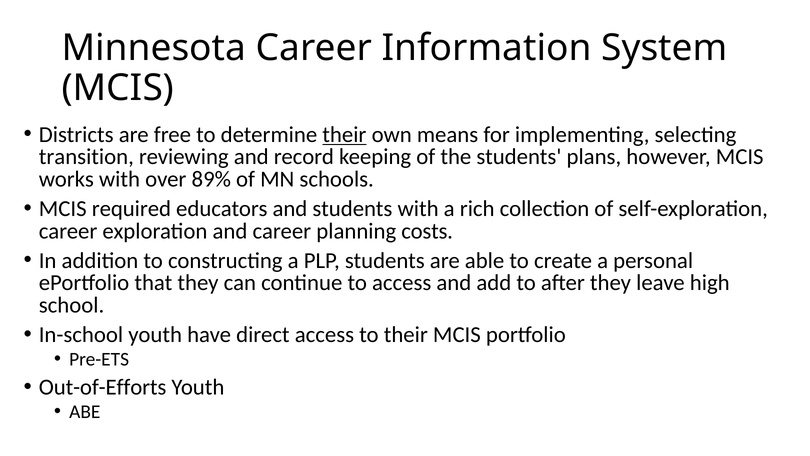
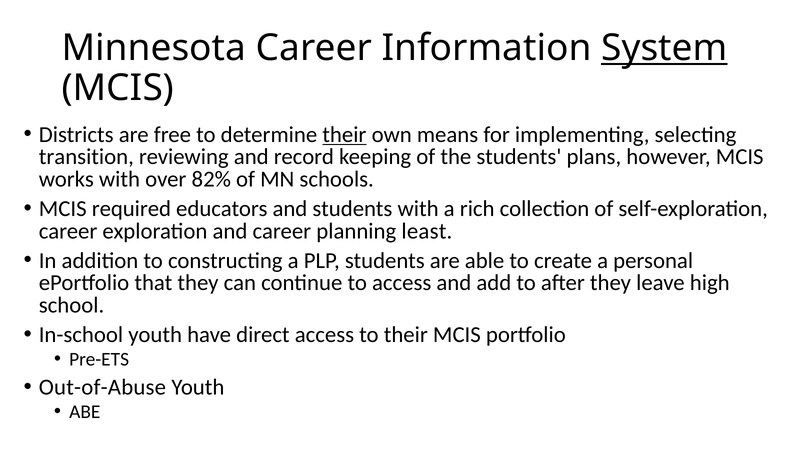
System underline: none -> present (664, 48)
89%: 89% -> 82% (211, 179)
costs: costs -> least (427, 231)
Out-of-Efforts: Out-of-Efforts -> Out-of-Abuse (102, 387)
